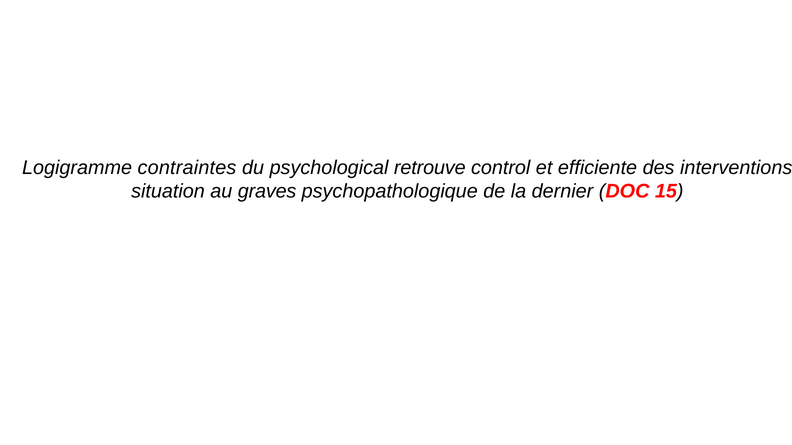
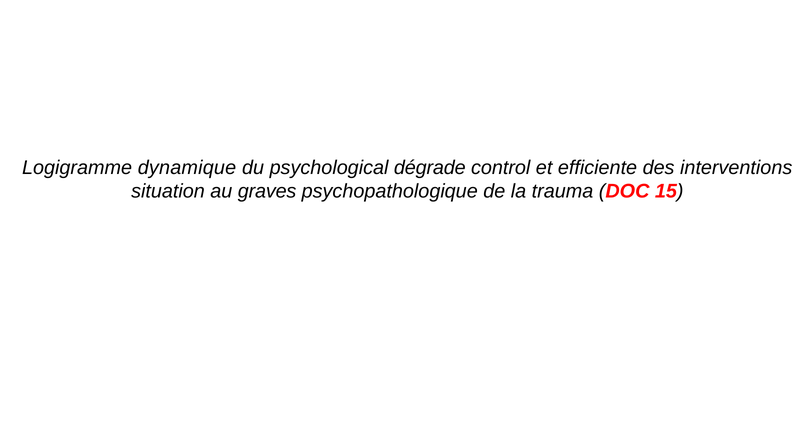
contraintes: contraintes -> dynamique (187, 168)
retrouve: retrouve -> dégrade (430, 168)
dernier: dernier -> trauma (563, 191)
